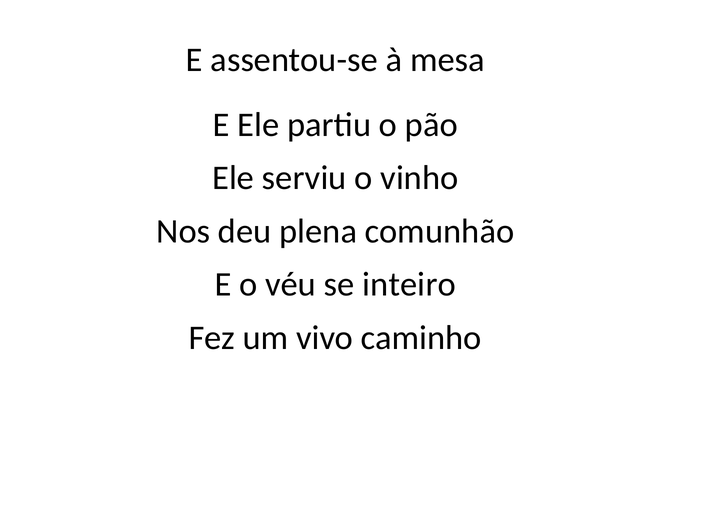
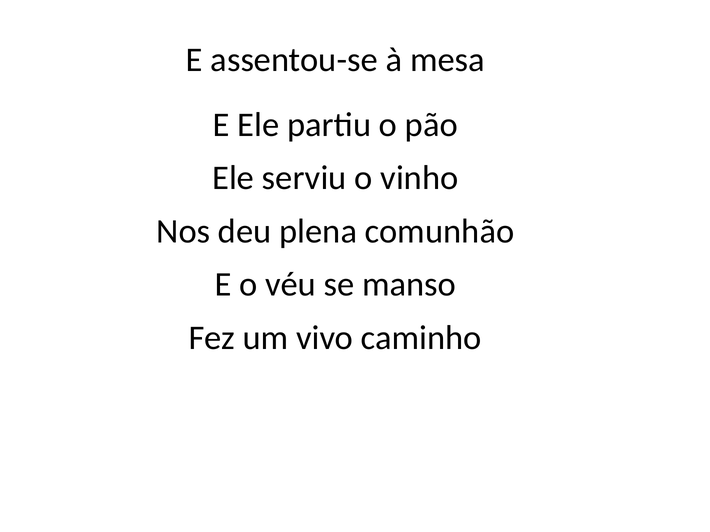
inteiro: inteiro -> manso (409, 285)
